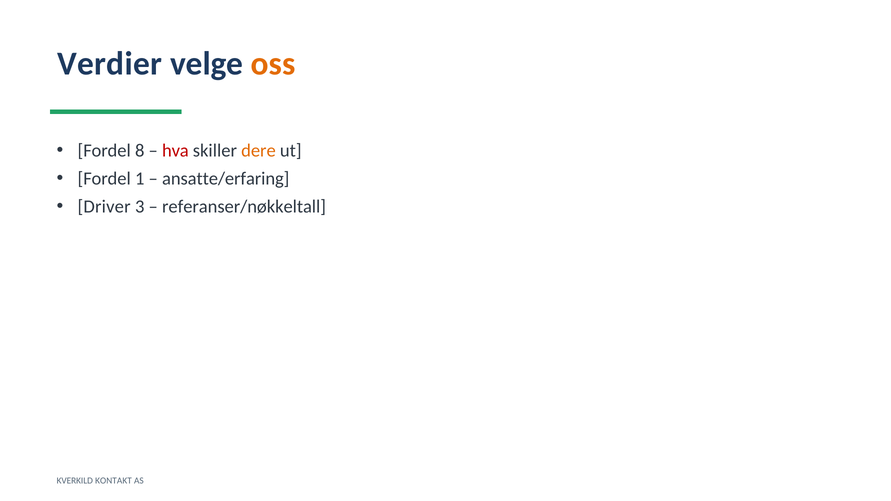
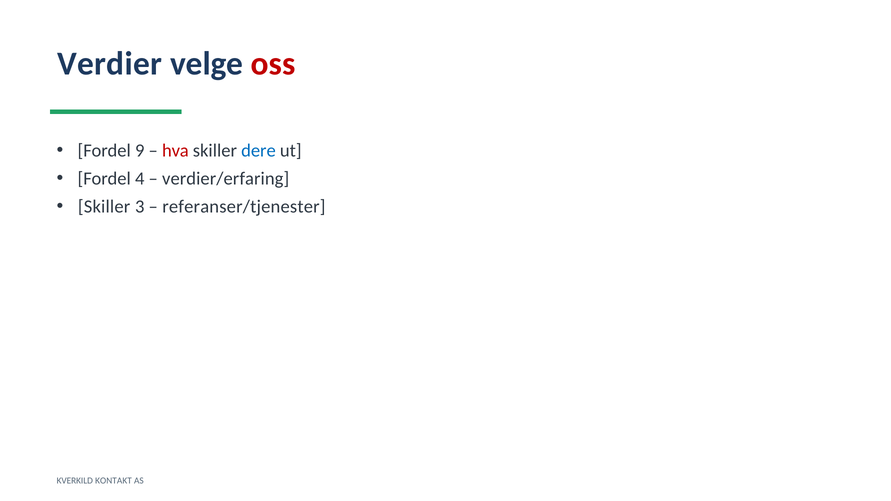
oss colour: orange -> red (273, 64)
8: 8 -> 9 (140, 151)
dere colour: orange -> blue (258, 151)
1: 1 -> 4 (140, 179)
ansatte/erfaring: ansatte/erfaring -> verdier/erfaring (226, 179)
Driver: Driver -> Skiller (104, 207)
referanser/nøkkeltall: referanser/nøkkeltall -> referanser/tjenester (244, 207)
